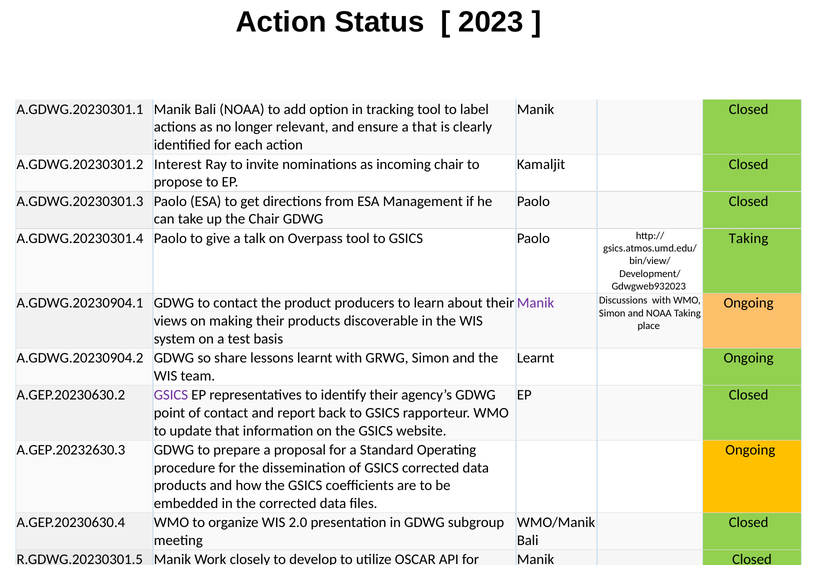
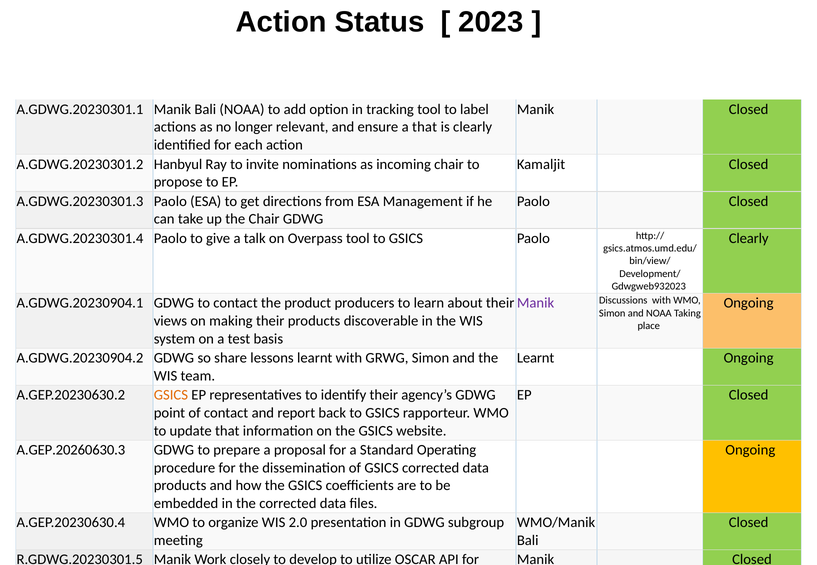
A.GDWG.20230301.2 Interest: Interest -> Hanbyul (178, 164)
Taking: Taking -> Clearly (749, 239)
GSICS colour: purple -> orange (171, 395)
A.GEP.20232630.3: A.GEP.20232630.3 -> A.GEP.20260630.3 (71, 450)
